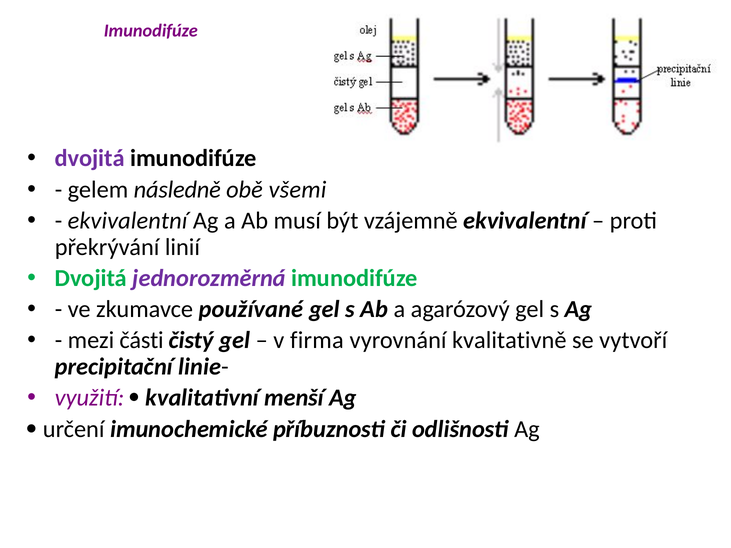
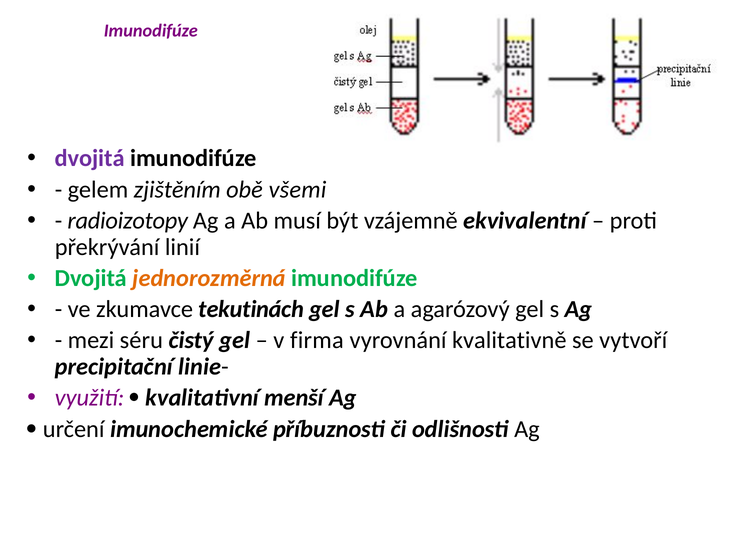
následně: následně -> zjištěním (177, 190)
ekvivalentní: ekvivalentní -> radioizotopy (128, 221)
jednorozměrná colour: purple -> orange (209, 278)
používané: používané -> tekutinách (251, 309)
části: části -> séru (141, 341)
